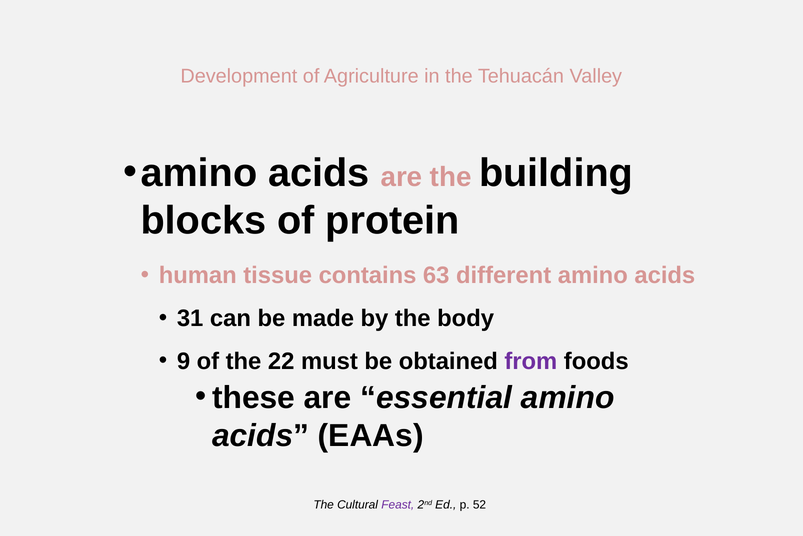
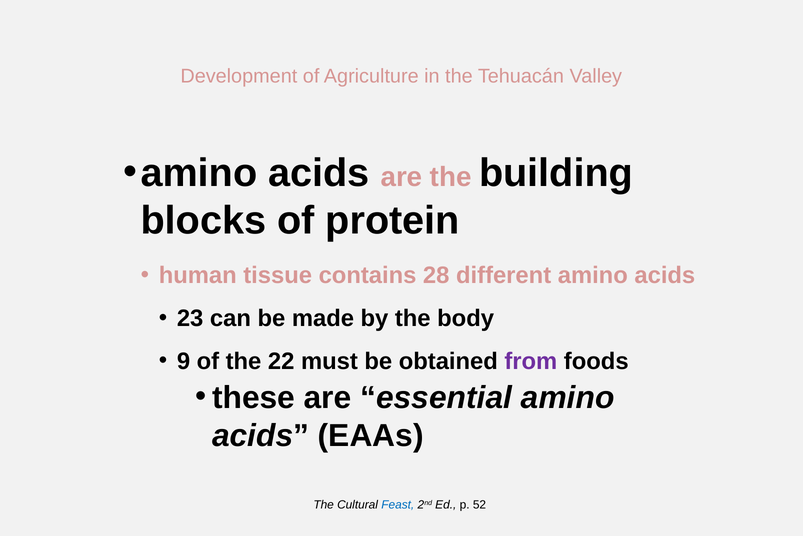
63: 63 -> 28 (436, 275)
31: 31 -> 23 (190, 318)
Feast colour: purple -> blue (398, 504)
